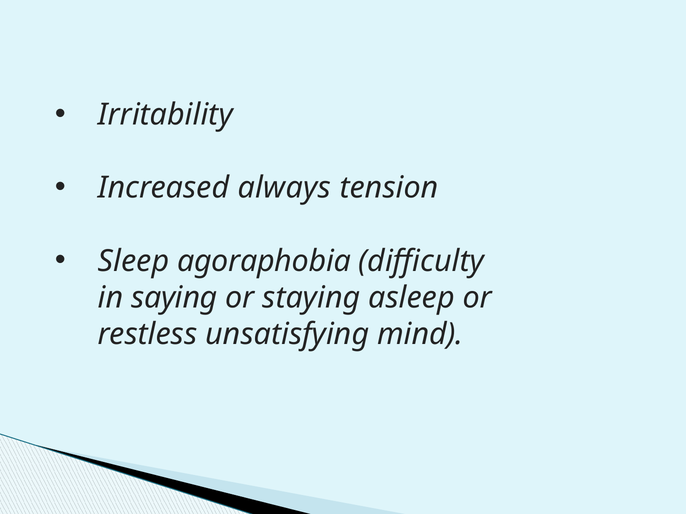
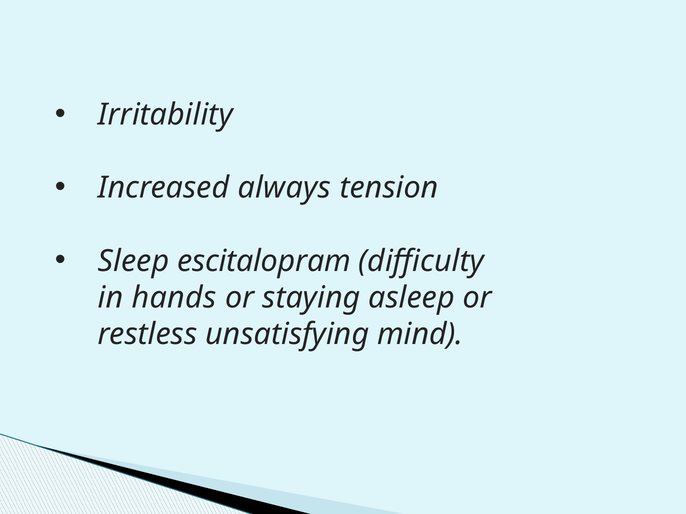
agoraphobia: agoraphobia -> escitalopram (264, 261)
saying: saying -> hands (174, 298)
